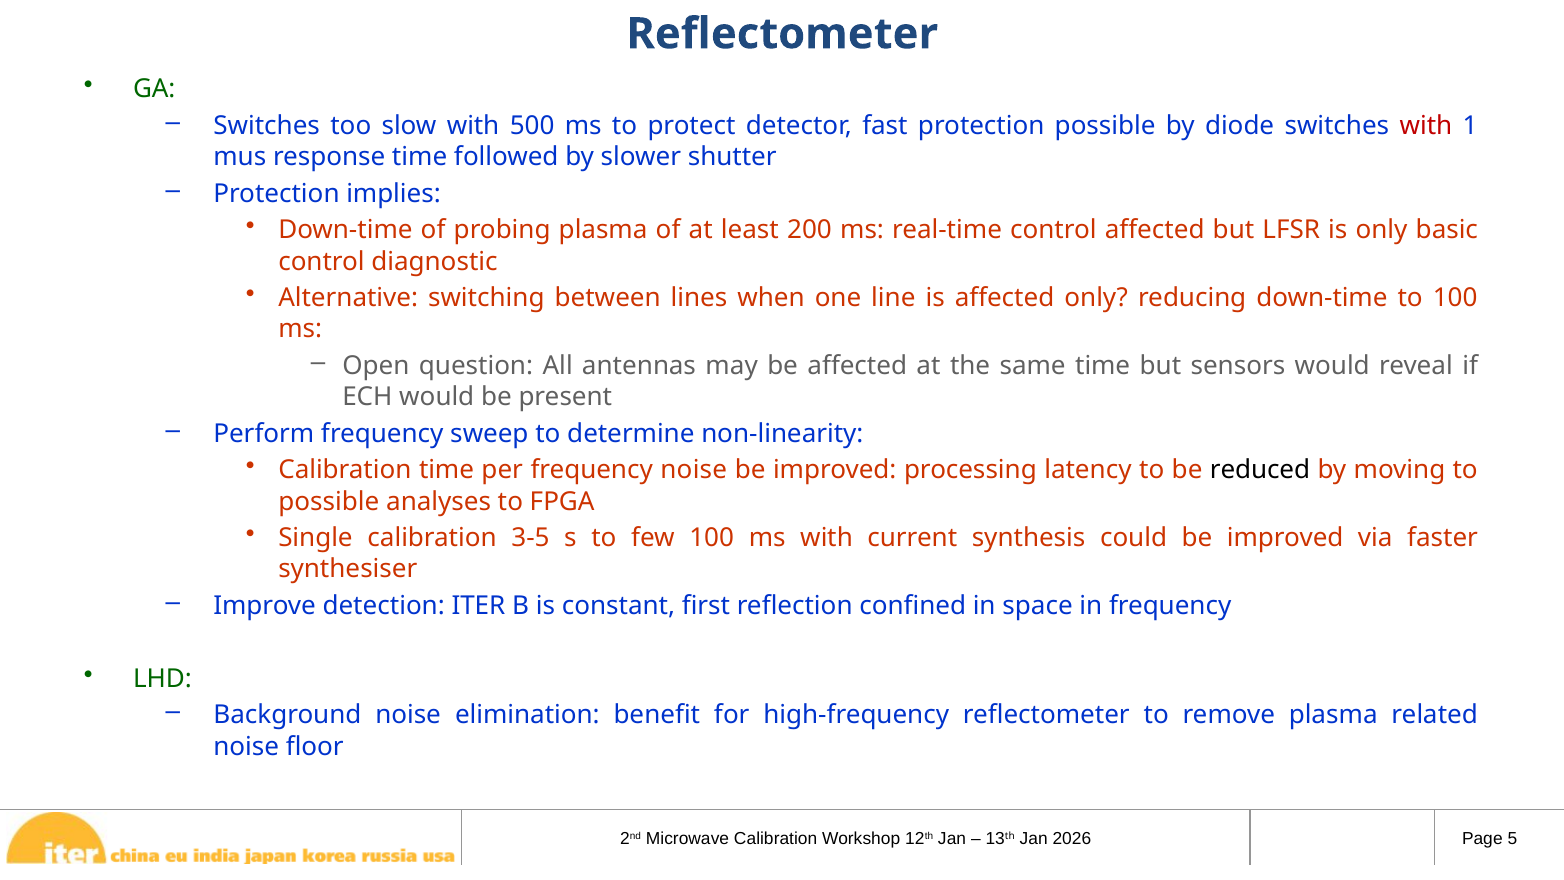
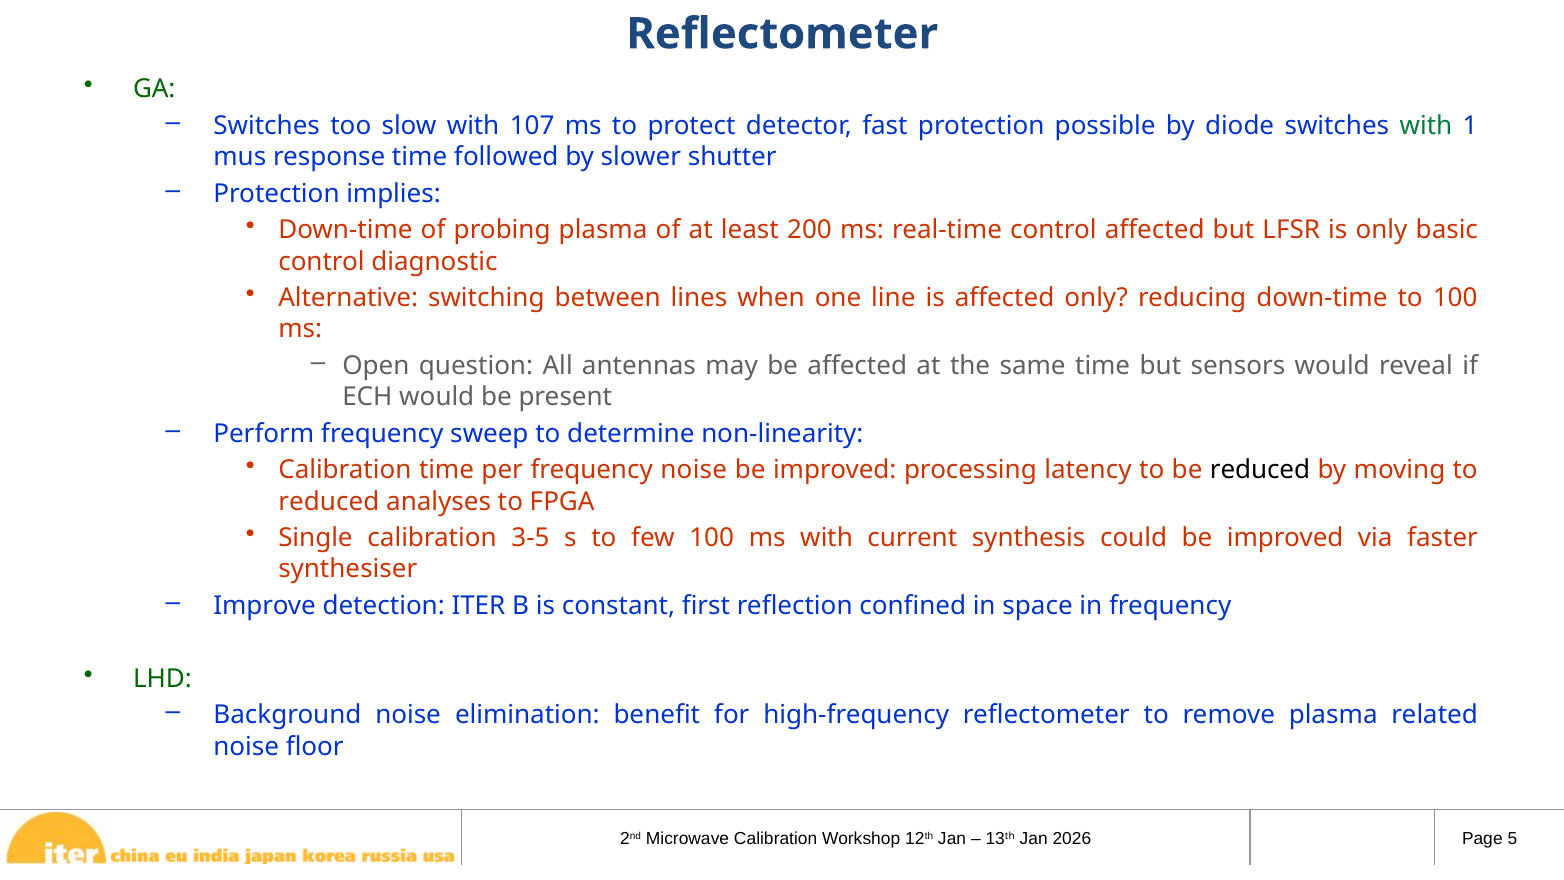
500: 500 -> 107 (532, 126)
with colour: red -> green (1426, 126)
possible: possible -> reduced (329, 501)
